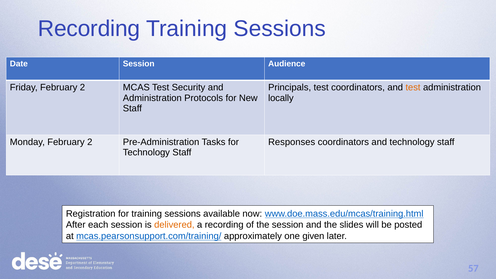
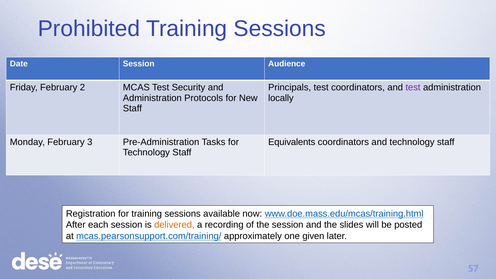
Recording: Recording -> Prohibited (89, 29)
test colour: orange -> purple (413, 88)
Monday February 2: 2 -> 3 (90, 142)
Responses: Responses -> Equivalents (292, 142)
